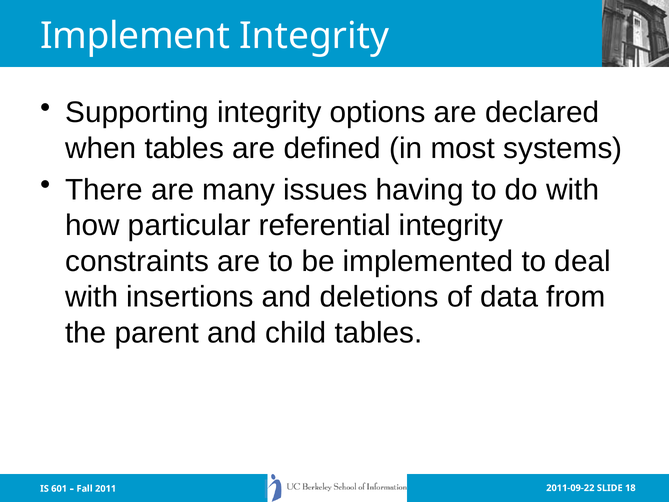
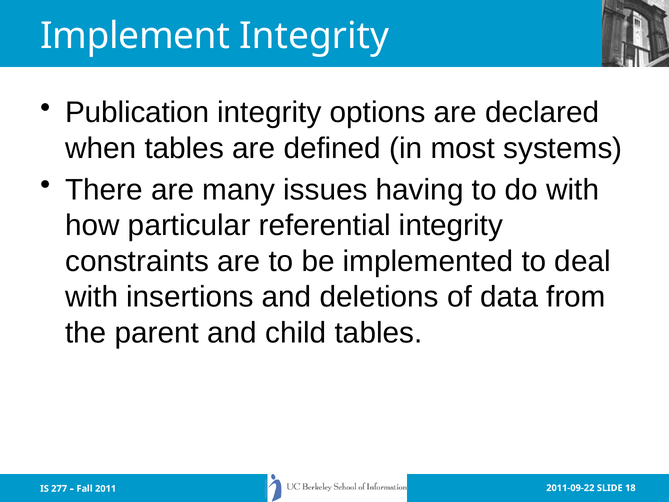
Supporting: Supporting -> Publication (137, 112)
601: 601 -> 277 (59, 488)
